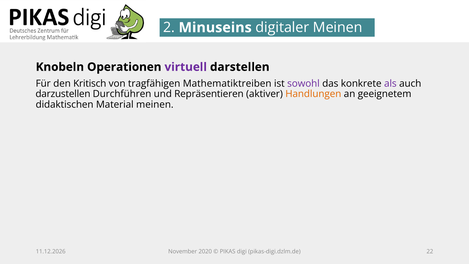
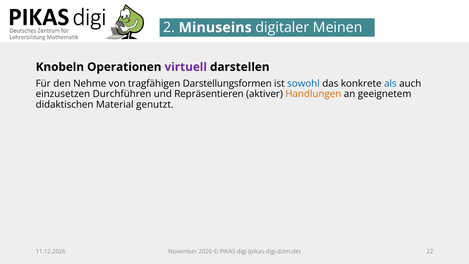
Kritisch: Kritisch -> Nehme (90, 83)
Mathematiktreiben: Mathematiktreiben -> Darstellungsformen (227, 83)
sowohl colour: purple -> blue (303, 83)
als colour: purple -> blue (390, 83)
darzustellen: darzustellen -> einzusetzen (63, 94)
Material meinen: meinen -> genutzt (155, 105)
